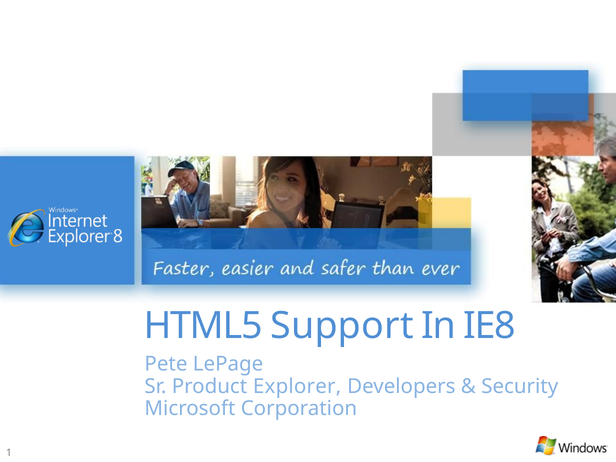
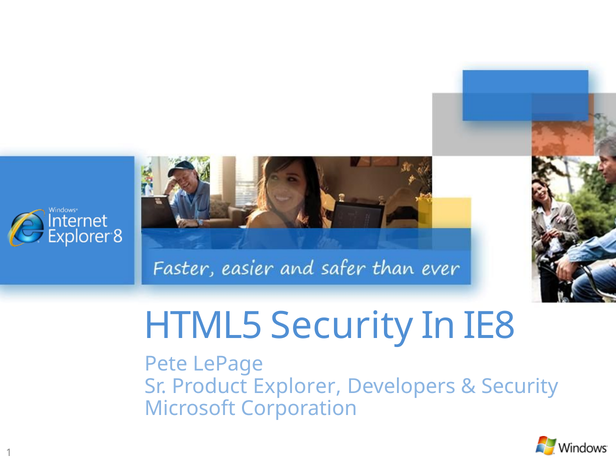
HTML5 Support: Support -> Security (342, 326)
